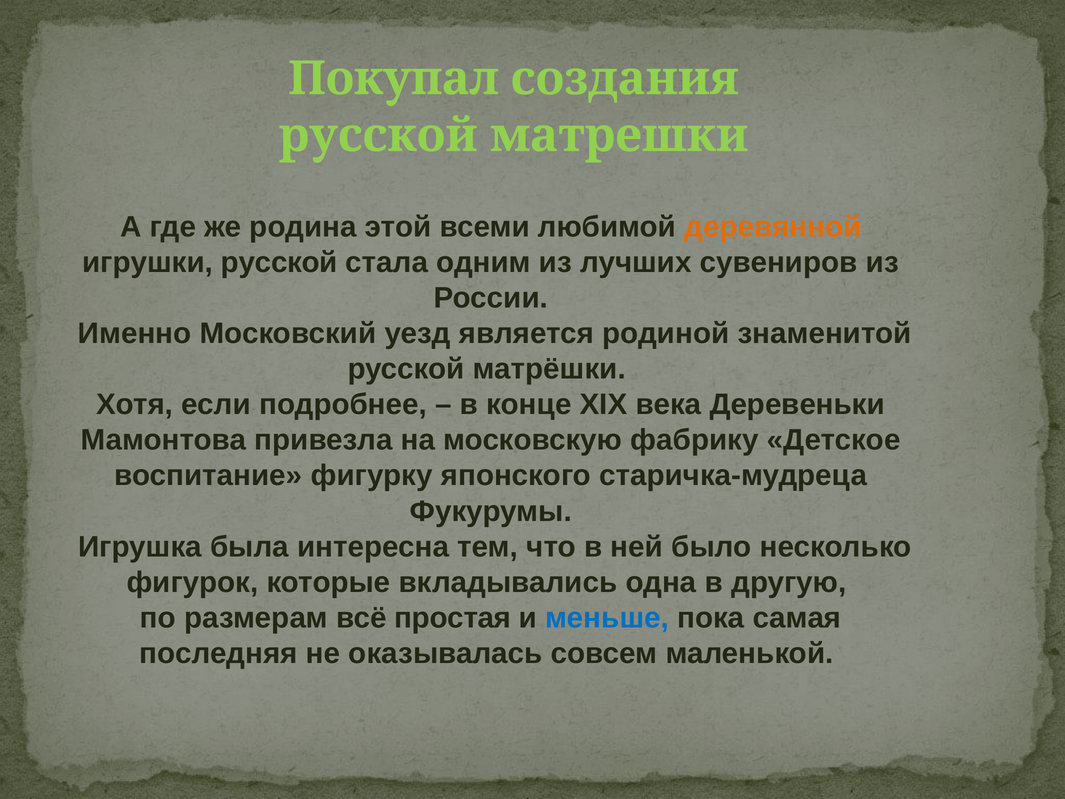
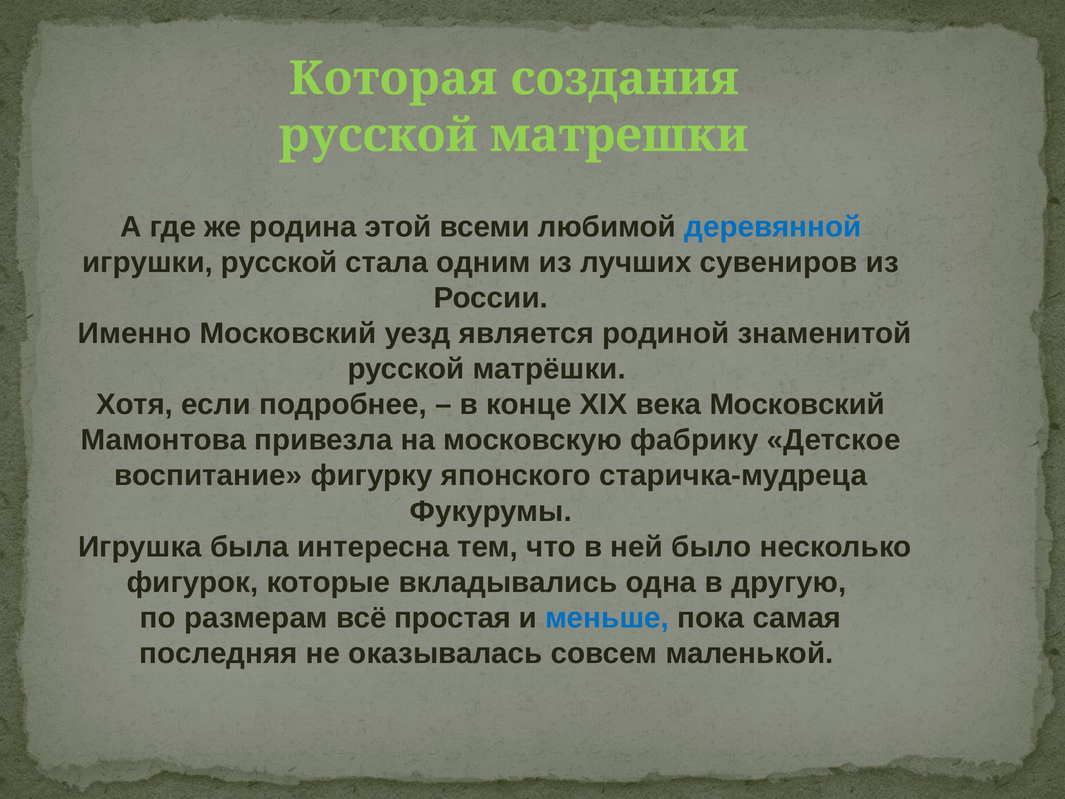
Покупал: Покупал -> Которая (393, 79)
деревянной colour: orange -> blue (773, 227)
века Деревеньки: Деревеньки -> Московский (797, 405)
